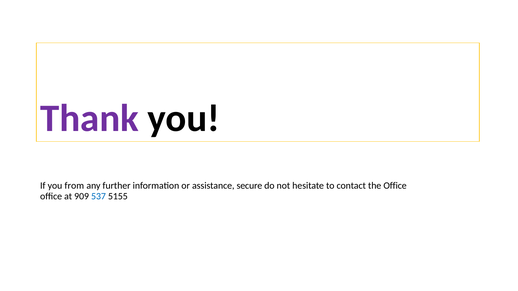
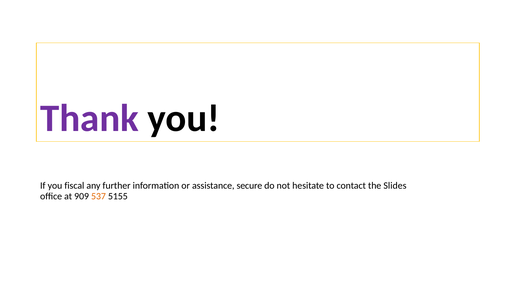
from: from -> fiscal (74, 186)
the Office: Office -> Slides (395, 186)
537 colour: blue -> orange (99, 197)
